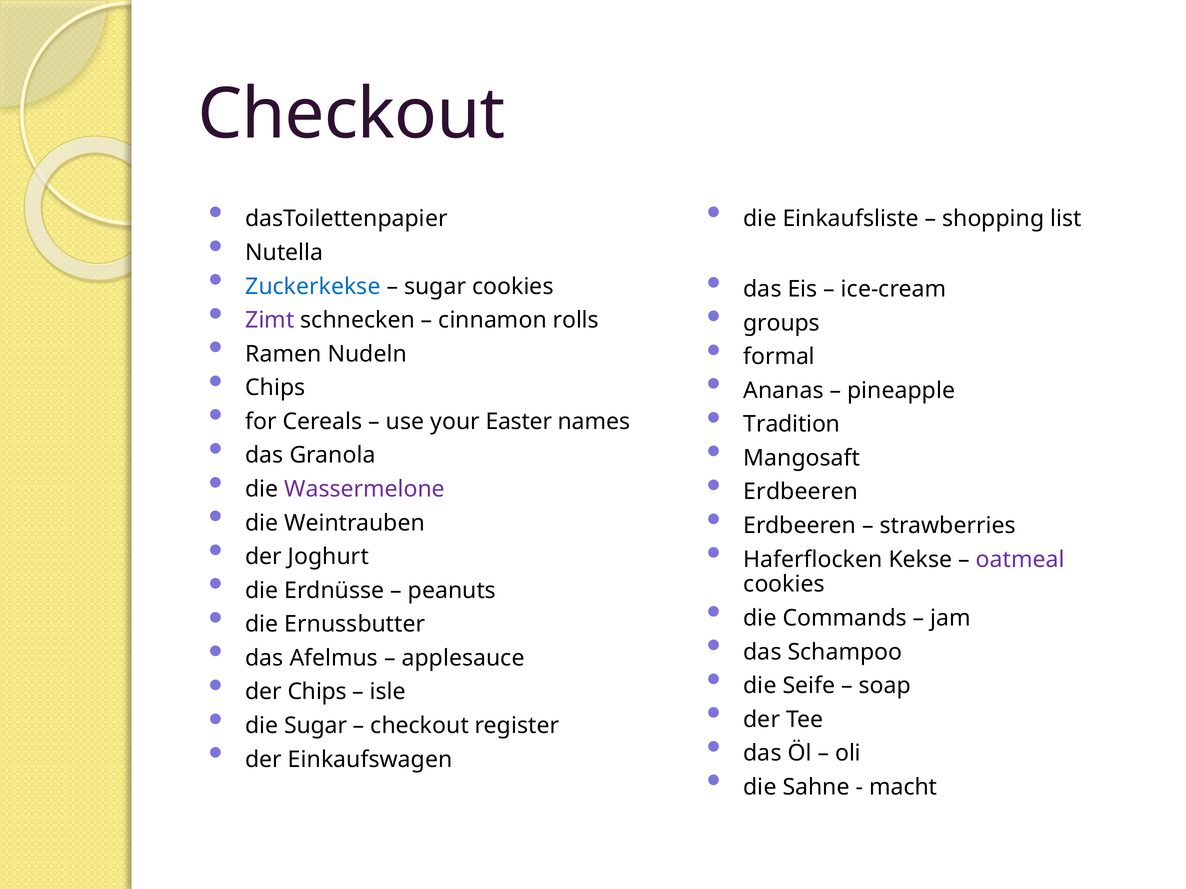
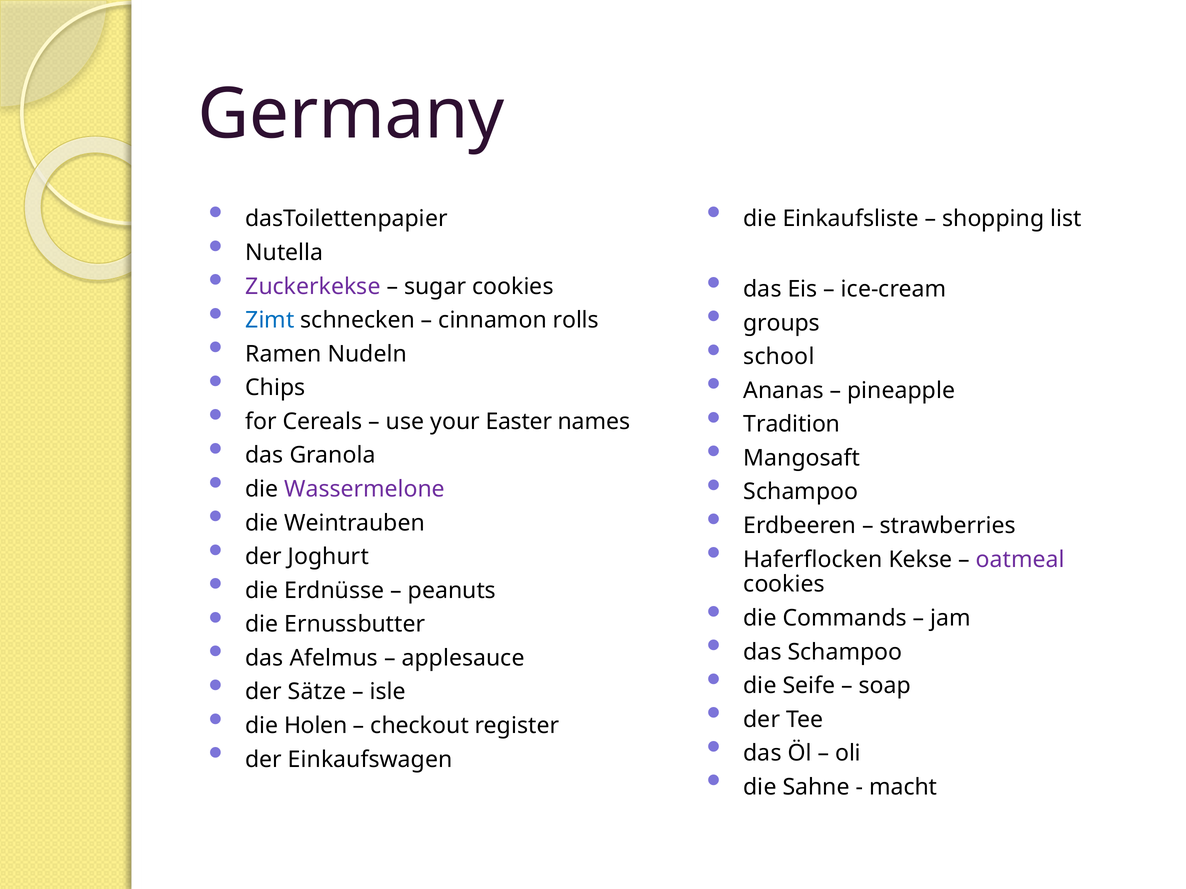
Checkout: Checkout -> Germany (351, 115)
Zuckerkekse colour: blue -> purple (313, 287)
Zimt colour: purple -> blue (270, 320)
formal: formal -> school (779, 357)
Erdbeeren: Erdbeeren -> Schampoo (801, 492)
der Chips: Chips -> Sätze (317, 692)
die Sugar: Sugar -> Holen (316, 726)
